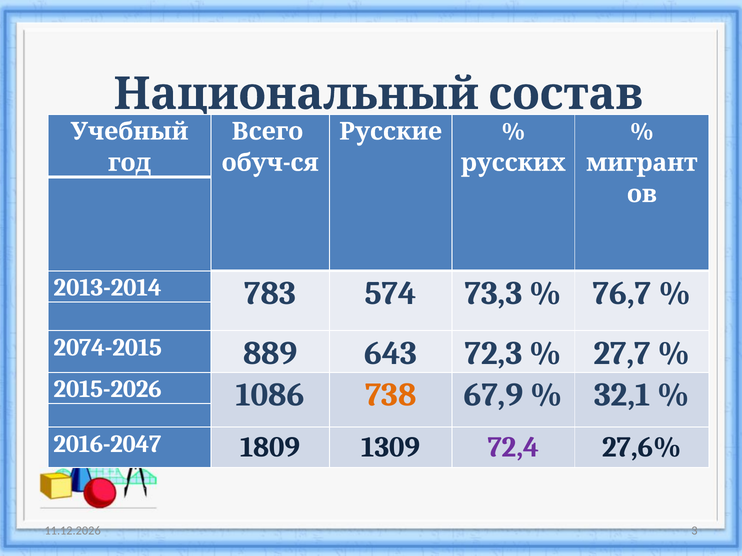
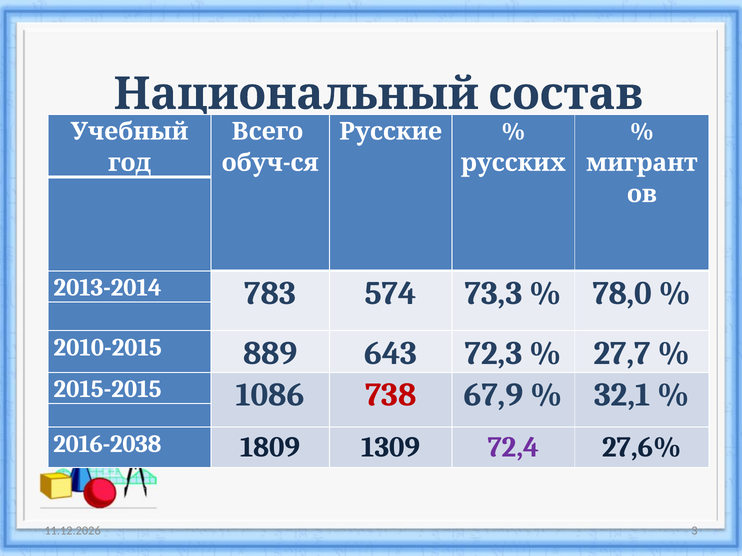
76,7: 76,7 -> 78,0 (622, 294)
2074-2015: 2074-2015 -> 2010-2015 (108, 348)
2015-2026: 2015-2026 -> 2015-2015 (108, 390)
738 colour: orange -> red (391, 395)
2016-2047: 2016-2047 -> 2016-2038 (107, 444)
